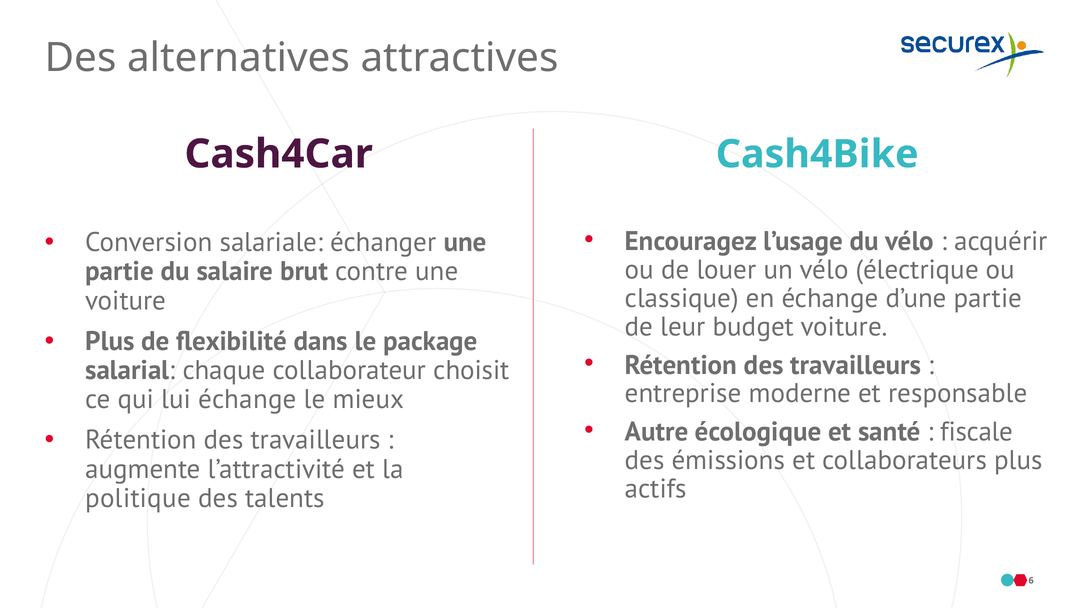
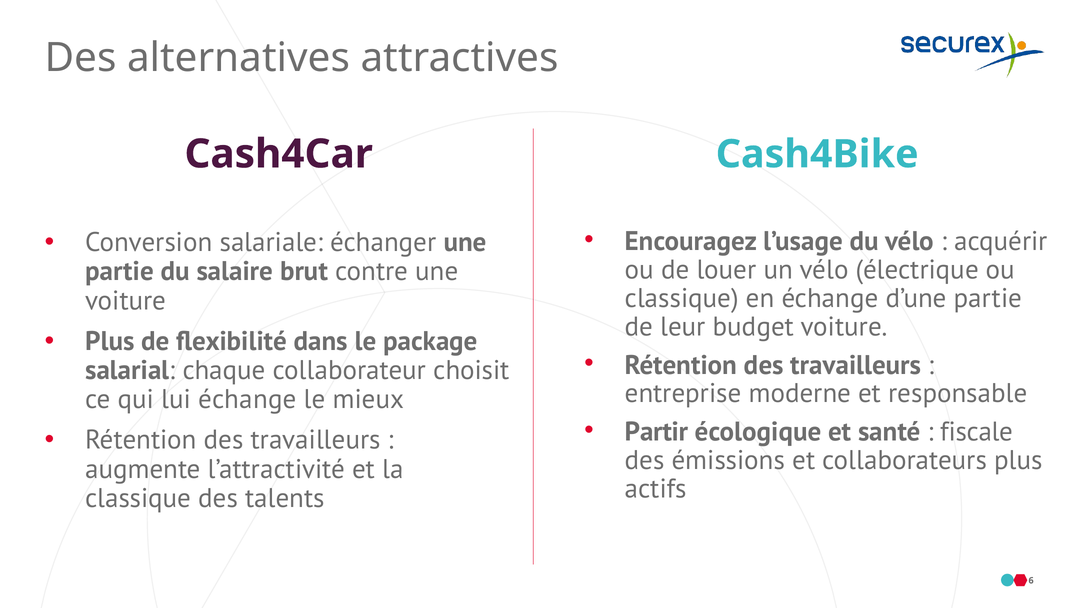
Autre: Autre -> Partir (657, 432)
politique: politique -> classique (138, 498)
